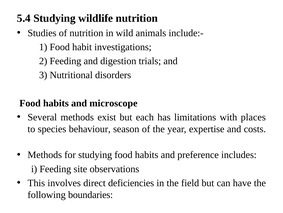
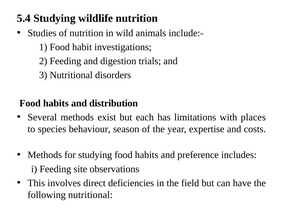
microscope: microscope -> distribution (114, 103)
following boundaries: boundaries -> nutritional (90, 194)
